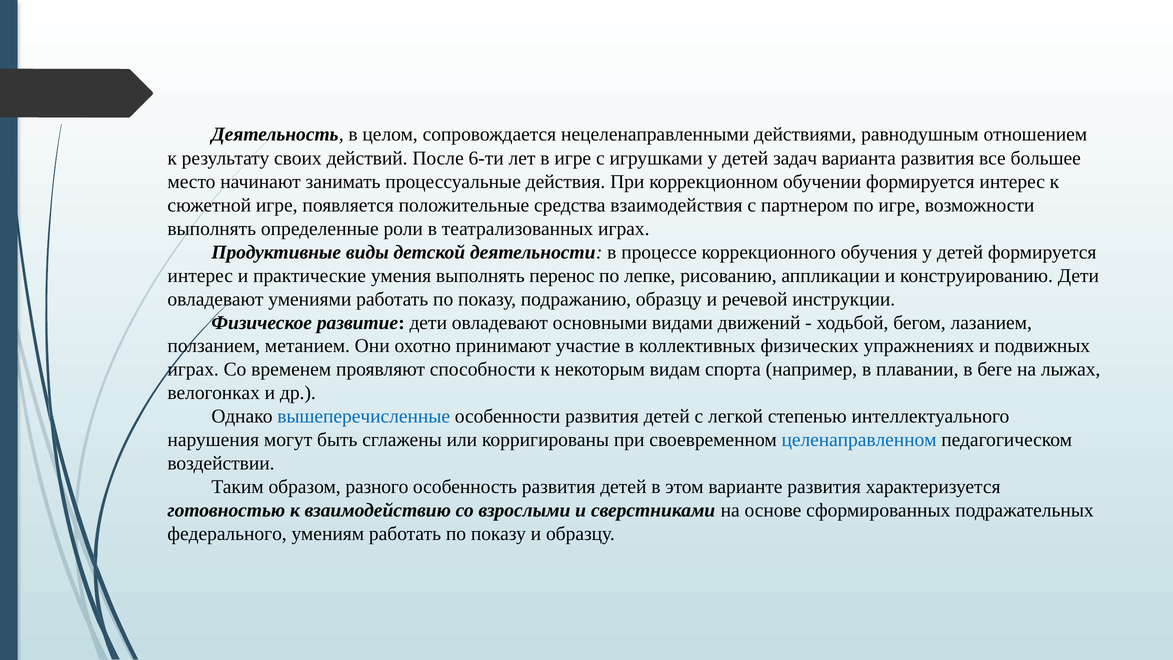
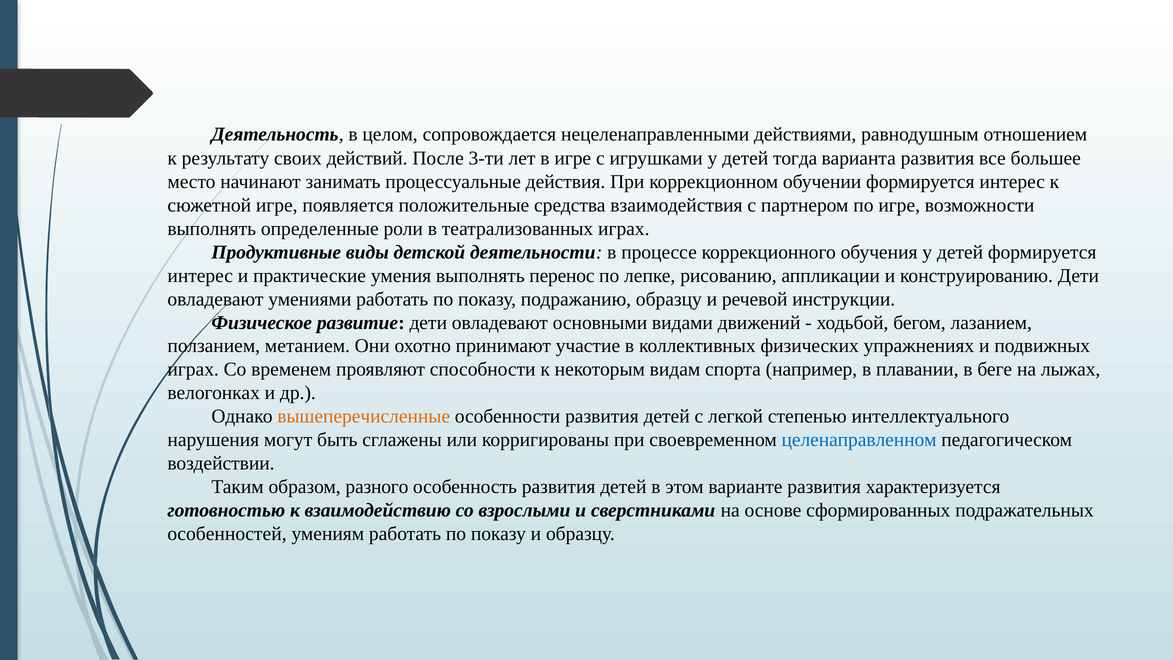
6-ти: 6-ти -> 3-ти (486, 158)
задач: задач -> тогда (795, 158)
вышеперечисленные colour: blue -> orange (364, 416)
федерального: федерального -> особенностей (227, 534)
